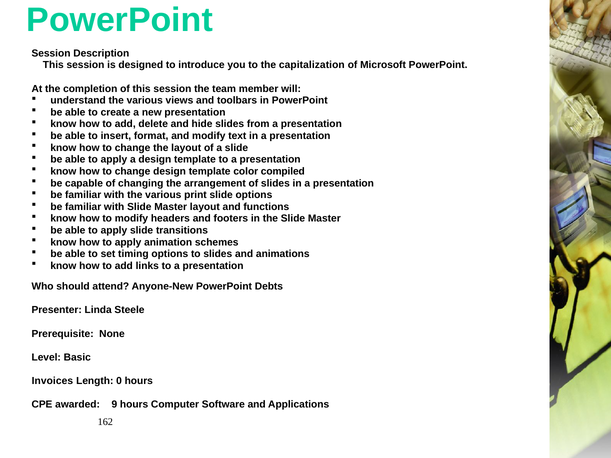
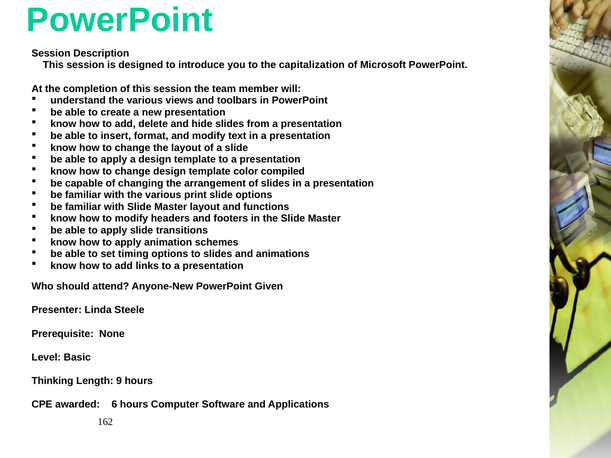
Debts: Debts -> Given (269, 287)
Invoices: Invoices -> Thinking (52, 381)
0: 0 -> 9 (119, 381)
9: 9 -> 6 (114, 405)
